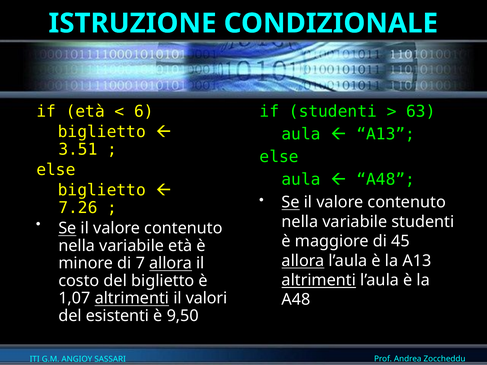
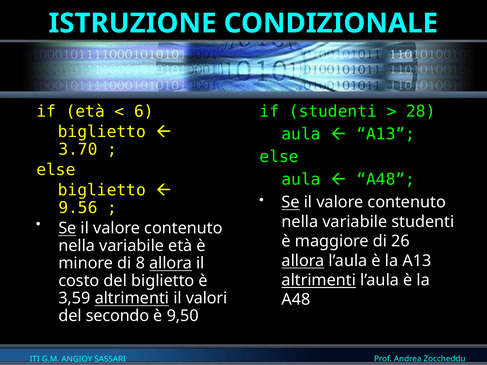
63: 63 -> 28 (421, 112)
3.51: 3.51 -> 3.70 (78, 150)
7.26: 7.26 -> 9.56 (78, 208)
45: 45 -> 26 (401, 241)
7: 7 -> 8 (140, 263)
1,07: 1,07 -> 3,59 (74, 298)
esistenti: esistenti -> secondo (118, 316)
